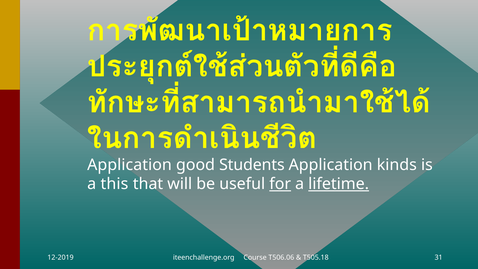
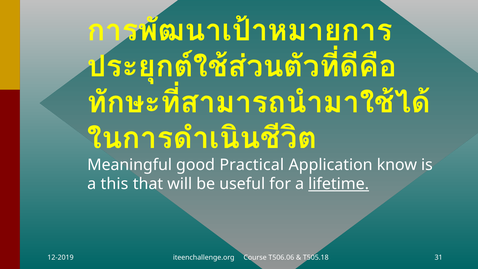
Application: Application -> Meaningful (130, 165)
Students: Students -> Practical (252, 165)
kinds: kinds -> know (397, 165)
for underline: present -> none (280, 184)
